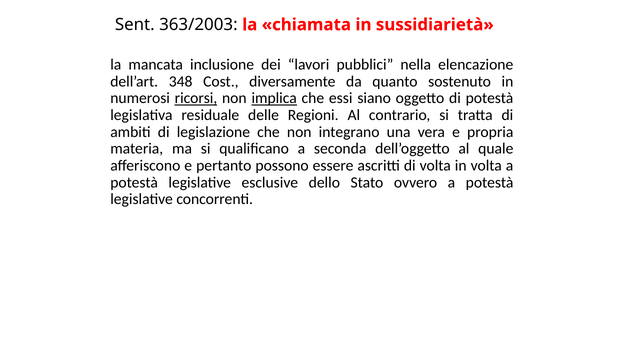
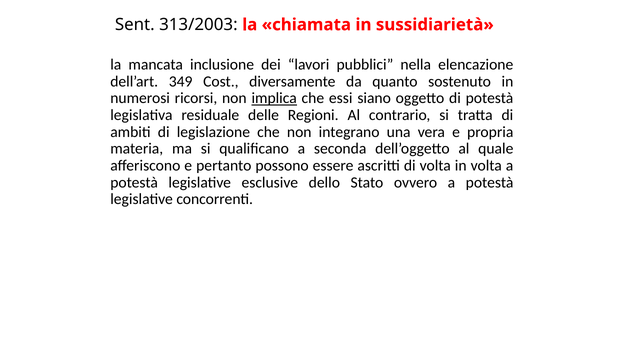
363/2003: 363/2003 -> 313/2003 (198, 25)
348: 348 -> 349 (181, 81)
ricorsi underline: present -> none (196, 98)
